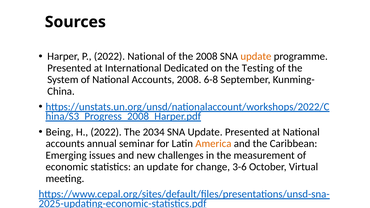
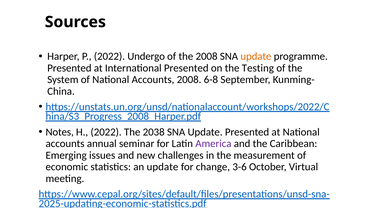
2022 National: National -> Undergo (146, 56)
International Dedicated: Dedicated -> Presented (186, 68)
Being: Being -> Notes (60, 132)
2034: 2034 -> 2038 (154, 132)
America colour: orange -> purple (213, 144)
